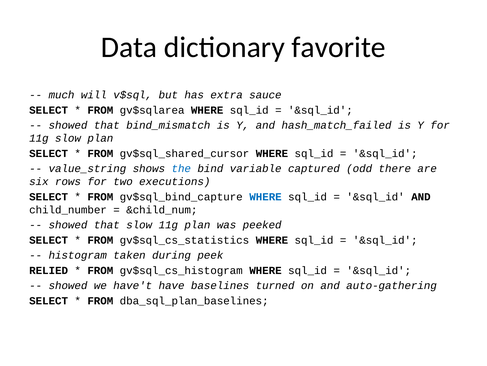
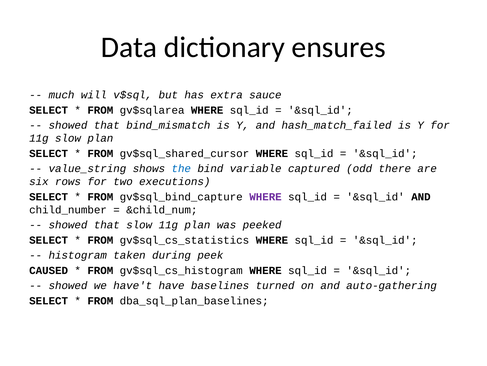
favorite: favorite -> ensures (339, 47)
WHERE colour: blue -> purple (266, 196)
RELIED: RELIED -> CAUSED (49, 270)
